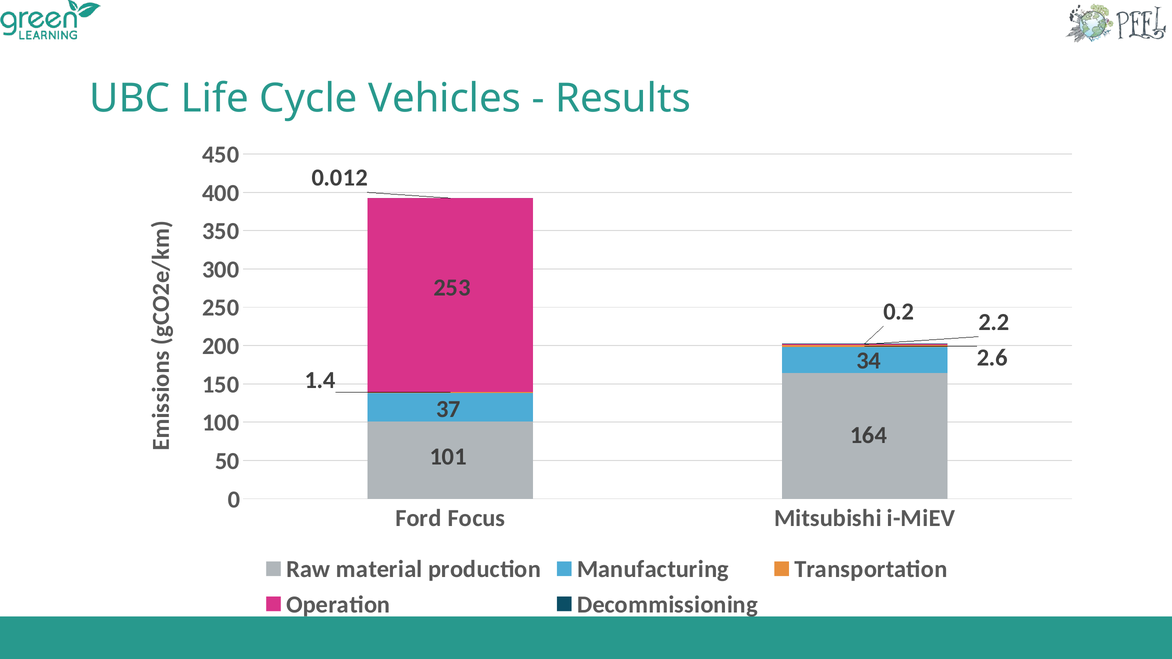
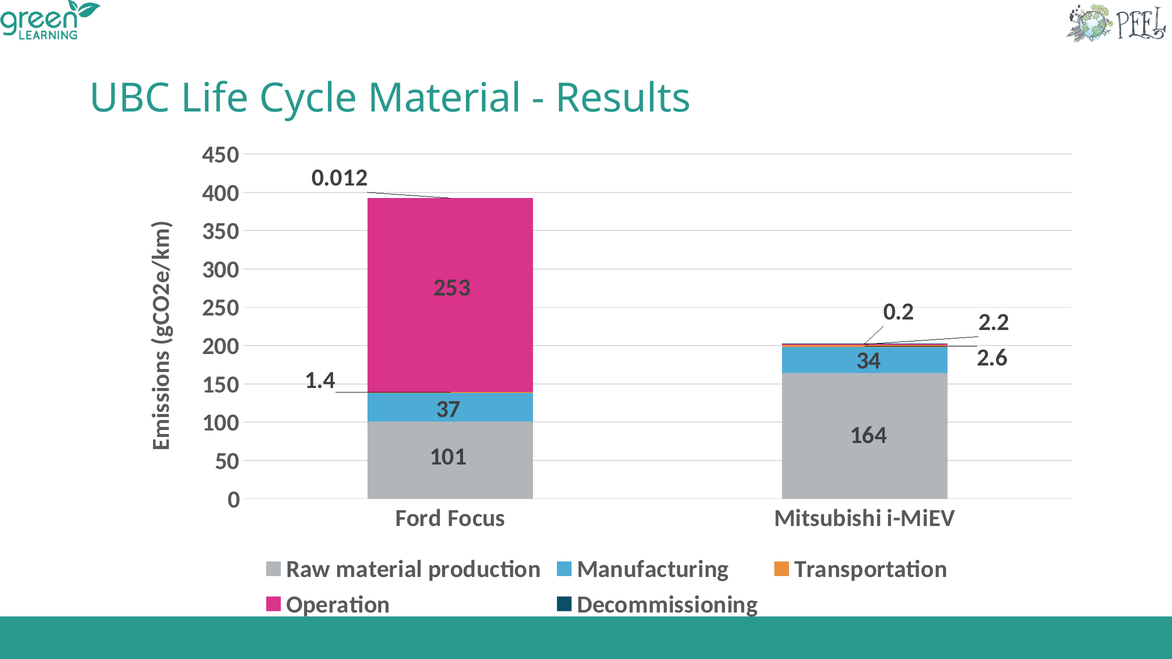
Cycle Vehicles: Vehicles -> Material (445, 99)
